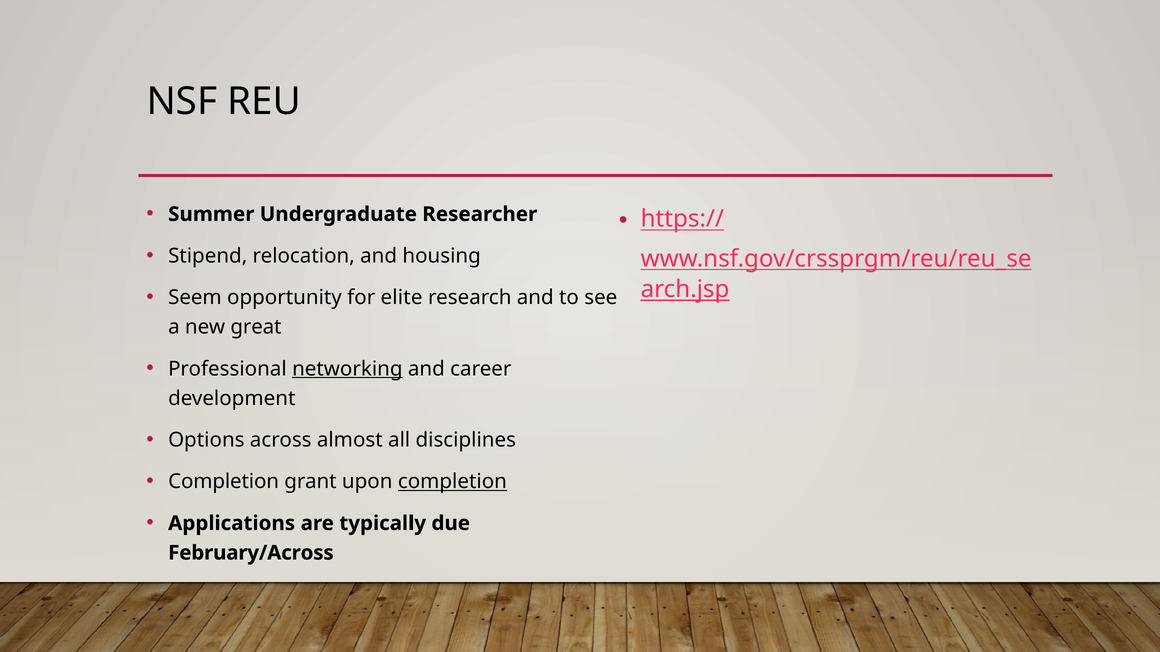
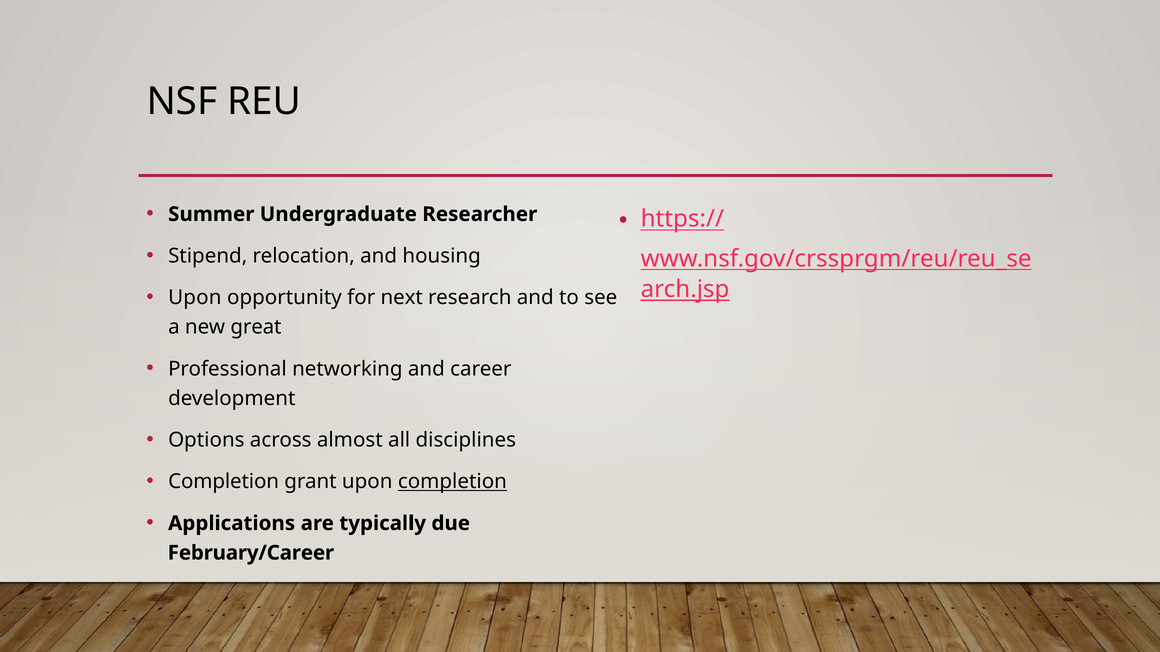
Seem: Seem -> Upon (195, 298)
elite: elite -> next (402, 298)
networking underline: present -> none (347, 369)
February/Across: February/Across -> February/Career (251, 553)
